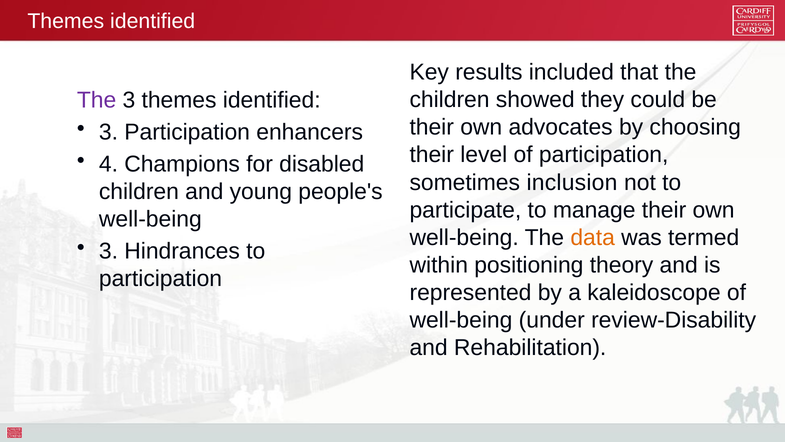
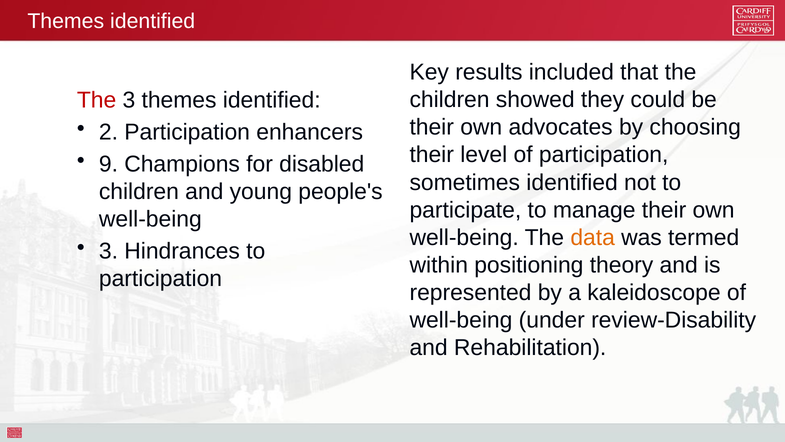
The colour: purple -> red (97, 100)
3: 3 -> 2 (108, 132)
4: 4 -> 9 (108, 164)
sometimes inclusion: inclusion -> identified (572, 182)
